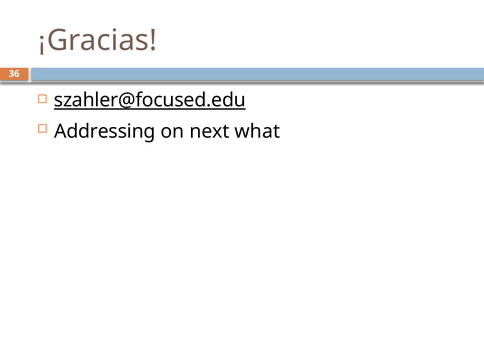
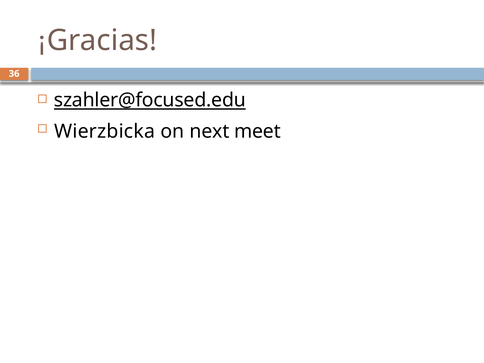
Addressing: Addressing -> Wierzbicka (105, 131)
what: what -> meet (257, 131)
